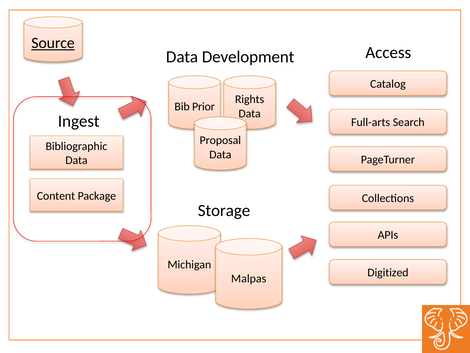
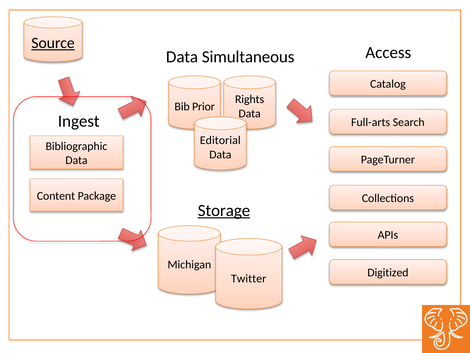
Development: Development -> Simultaneous (248, 57)
Proposal: Proposal -> Editorial (220, 140)
Storage underline: none -> present (224, 210)
Malpas: Malpas -> Twitter (249, 278)
